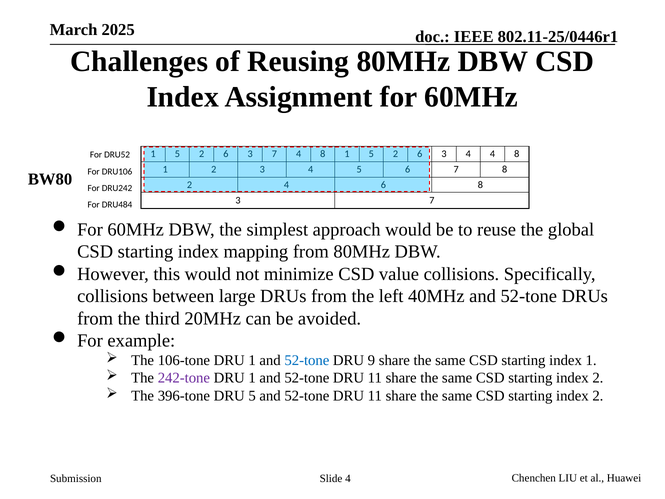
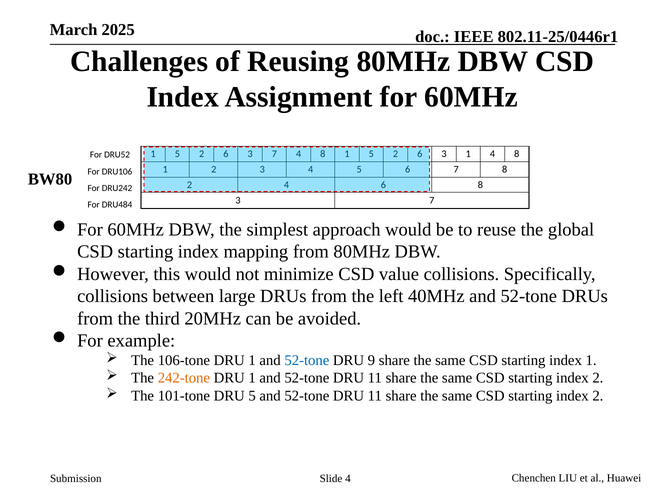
4: 4 -> 1 (468, 154)
242-tone colour: purple -> orange (184, 378)
396-tone: 396-tone -> 101-tone (184, 396)
